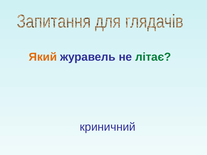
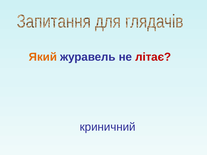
літає colour: green -> red (153, 57)
